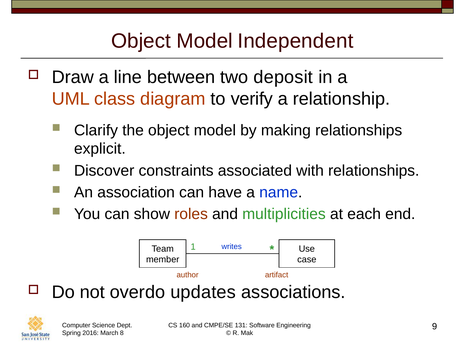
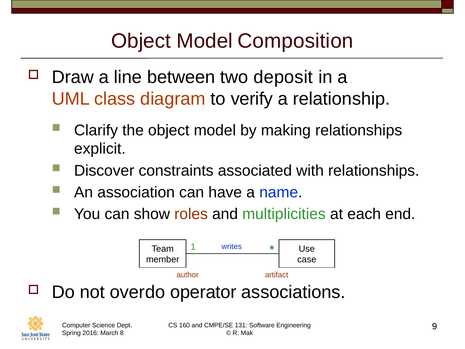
Independent: Independent -> Composition (295, 41)
updates: updates -> operator (203, 292)
